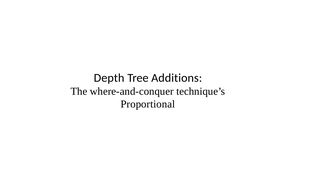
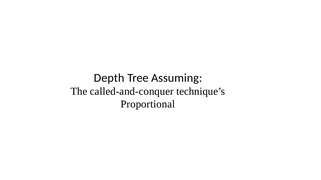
Additions: Additions -> Assuming (177, 78)
where-and-conquer: where-and-conquer -> called-and-conquer (132, 92)
